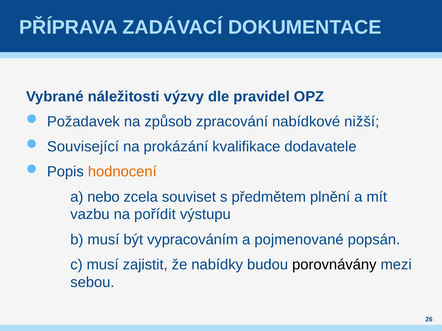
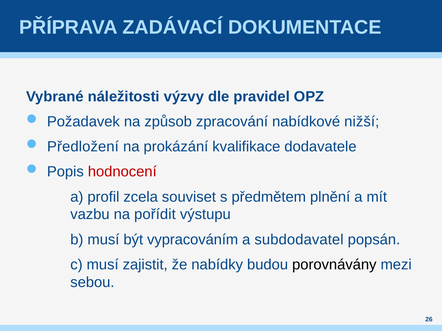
Související: Související -> Předložení (83, 147)
hodnocení colour: orange -> red (122, 172)
nebo: nebo -> profil (103, 197)
pojmenované: pojmenované -> subdodavatel (299, 240)
